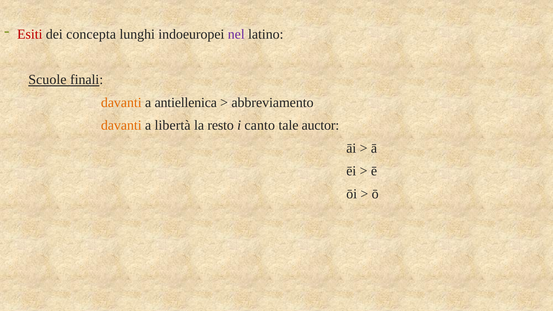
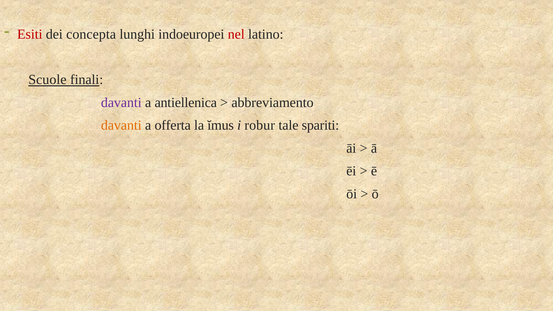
nel colour: purple -> red (236, 34)
davanti colour: orange -> purple (121, 103)
libertà: libertà -> offerta (173, 125)
resto: resto -> ĭmus (221, 125)
canto: canto -> robur (260, 125)
auctor: auctor -> spariti (320, 125)
